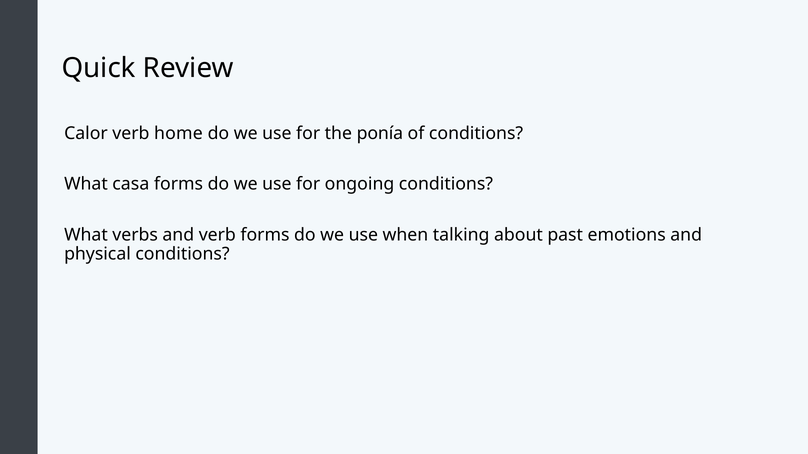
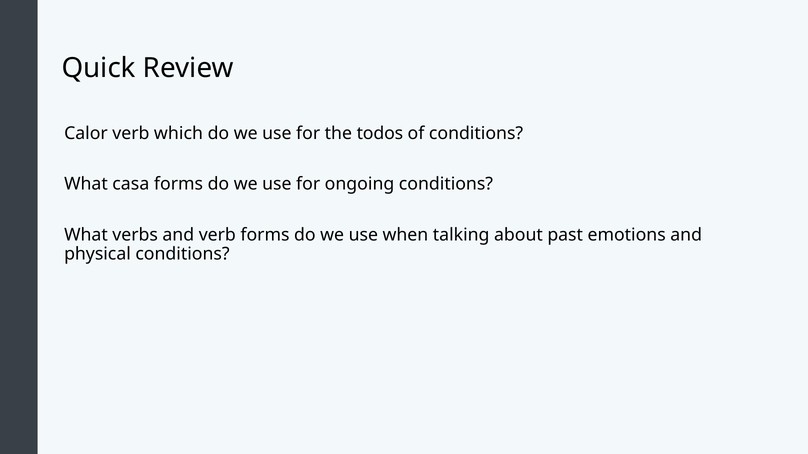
home: home -> which (178, 133)
ponía: ponía -> todos (380, 133)
